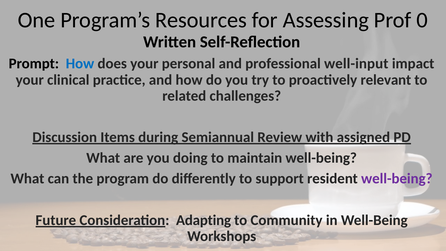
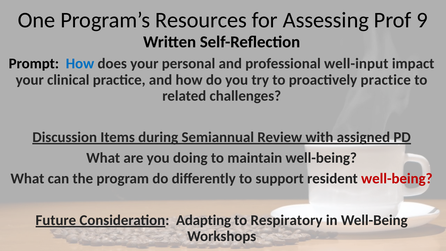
0: 0 -> 9 (422, 20)
proactively relevant: relevant -> practice (386, 80)
well-being colour: purple -> red (397, 179)
Community: Community -> Respiratory (287, 220)
